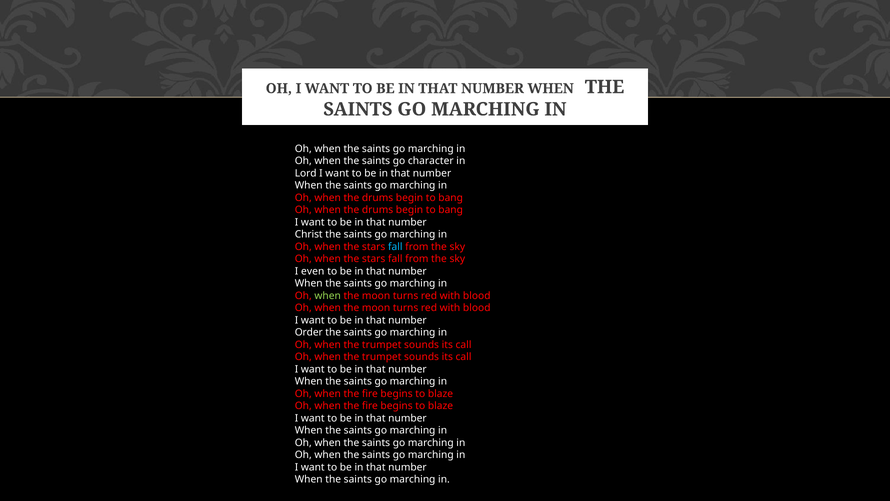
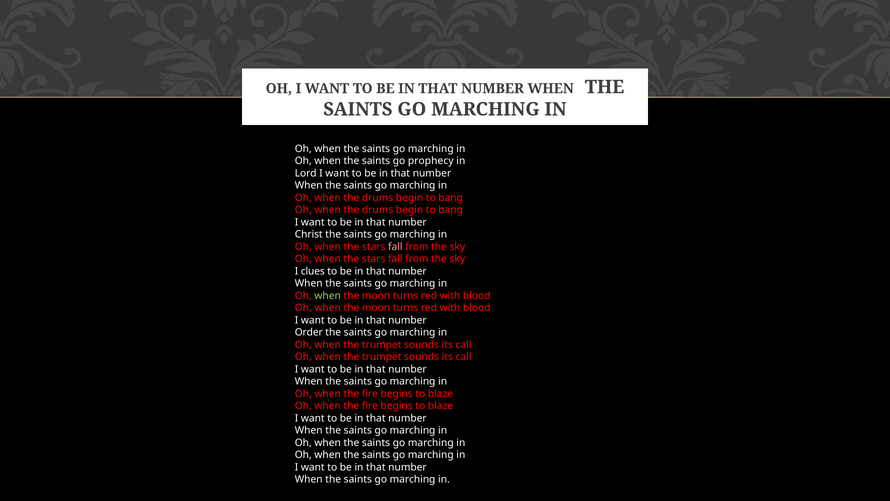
character: character -> prophecy (431, 161)
fall colour: light blue -> pink (395, 247)
even: even -> clues (313, 271)
